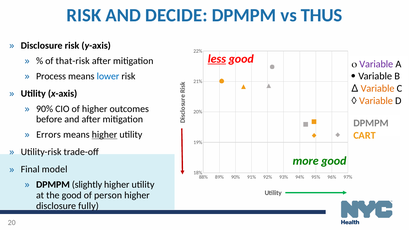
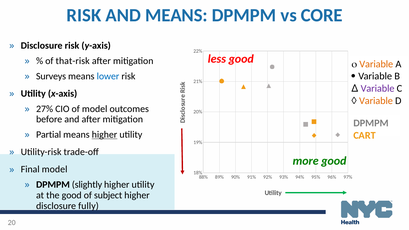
AND DECIDE: DECIDE -> MEANS (176, 15)
THUS: THUS -> CORE (322, 15)
less underline: present -> none (217, 59)
Variable colour: purple -> orange (376, 64)
Process: Process -> Surveys (51, 76)
Variable colour: orange -> purple (378, 89)
90%: 90% -> 27% (45, 109)
of higher: higher -> model (95, 109)
Errors: Errors -> Partial (49, 135)
person: person -> subject (108, 195)
